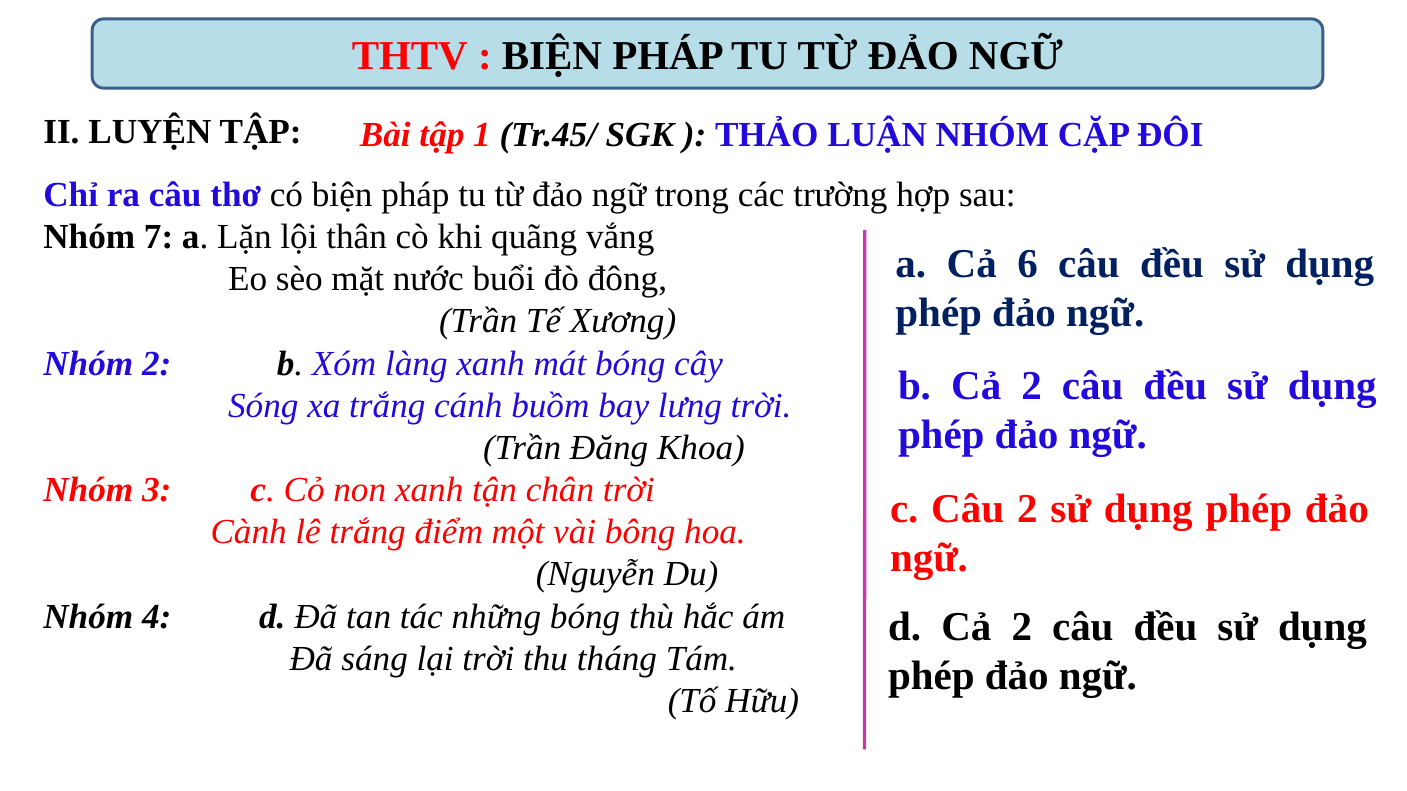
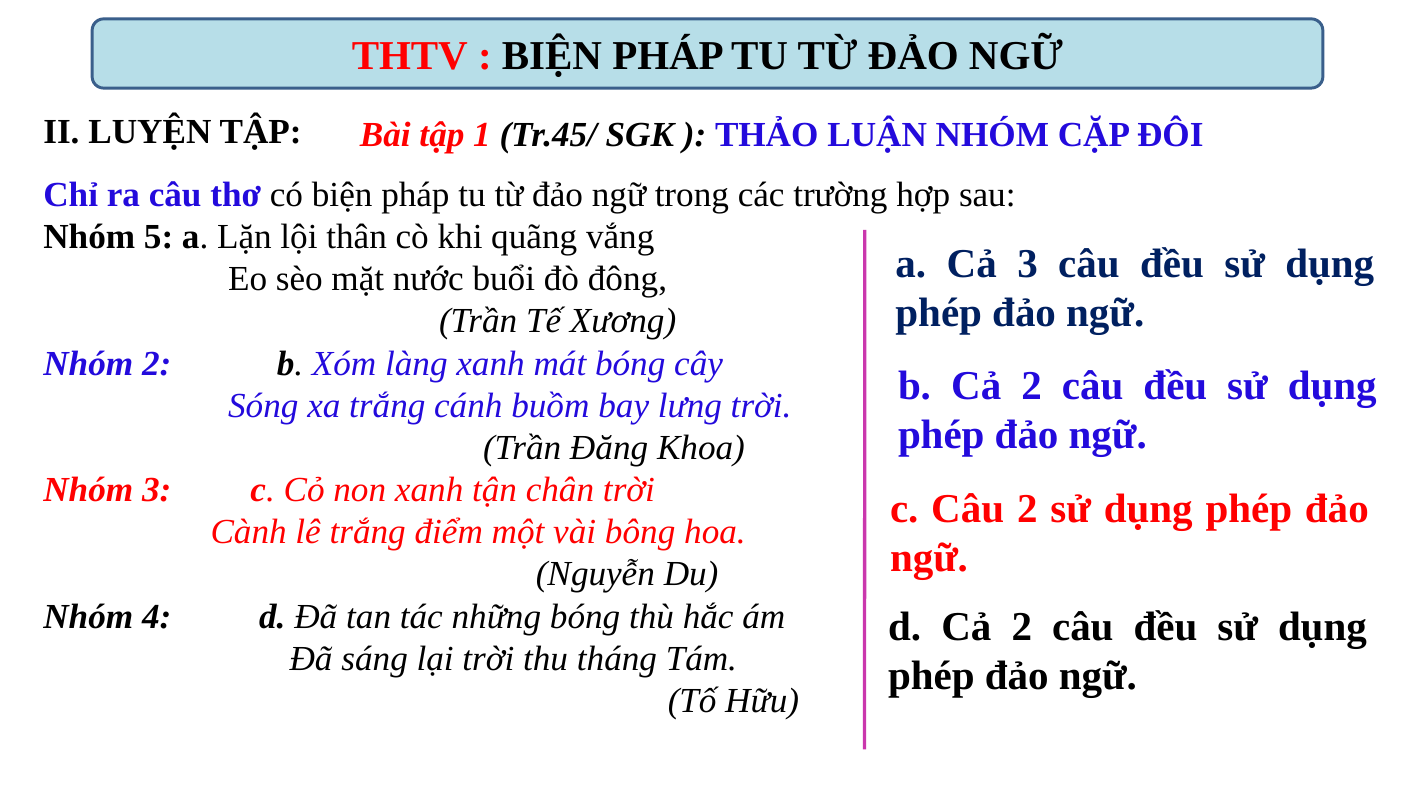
7: 7 -> 5 (159, 237)
Cả 6: 6 -> 3 (1028, 264)
